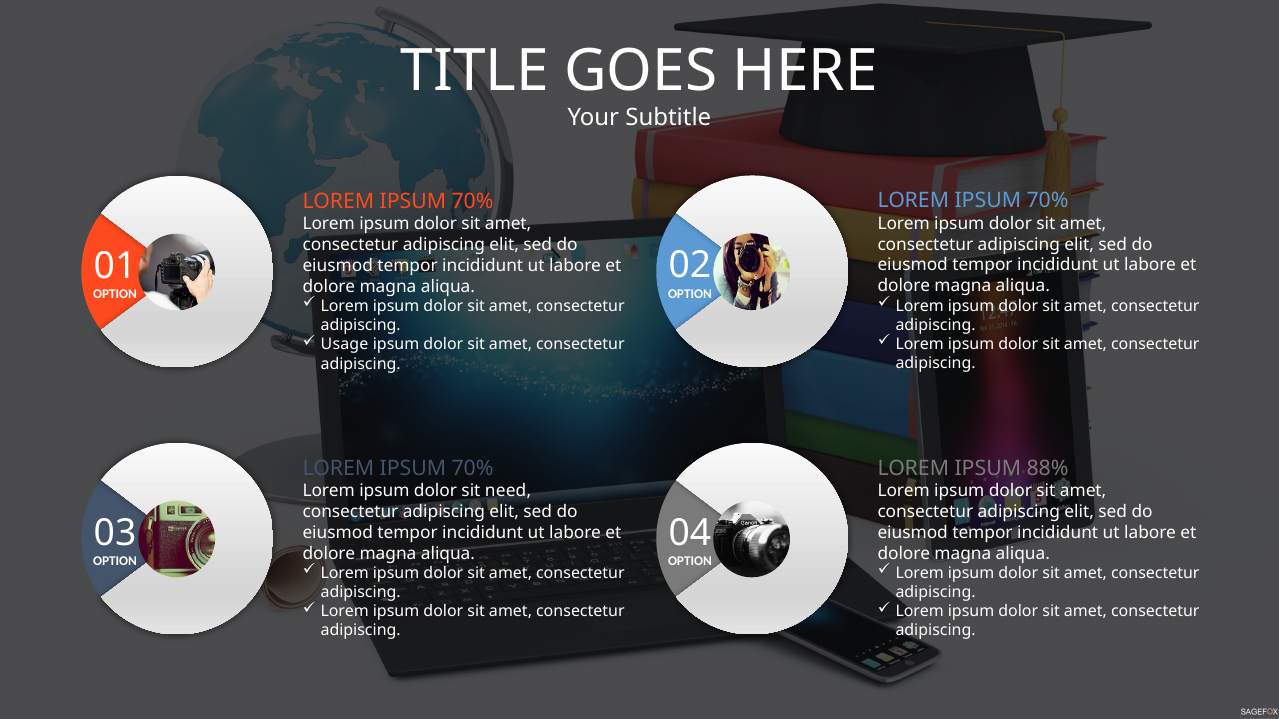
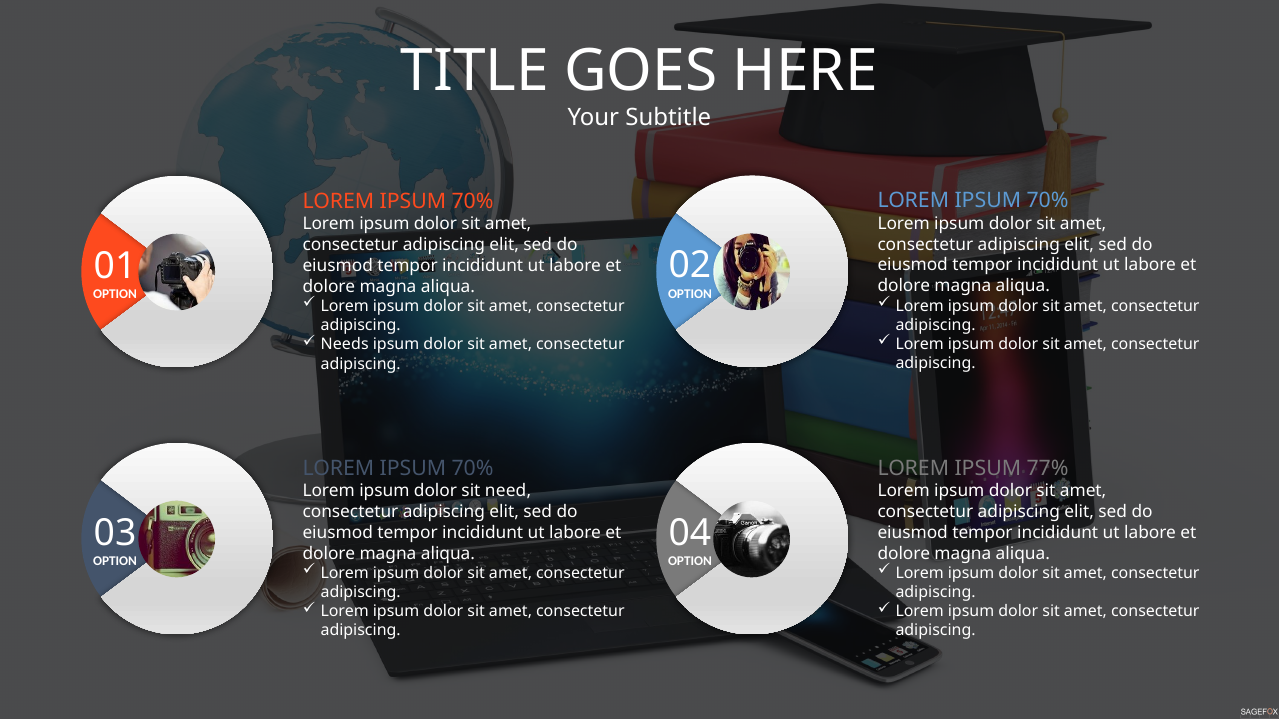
Usage: Usage -> Needs (345, 345)
88%: 88% -> 77% (1048, 468)
